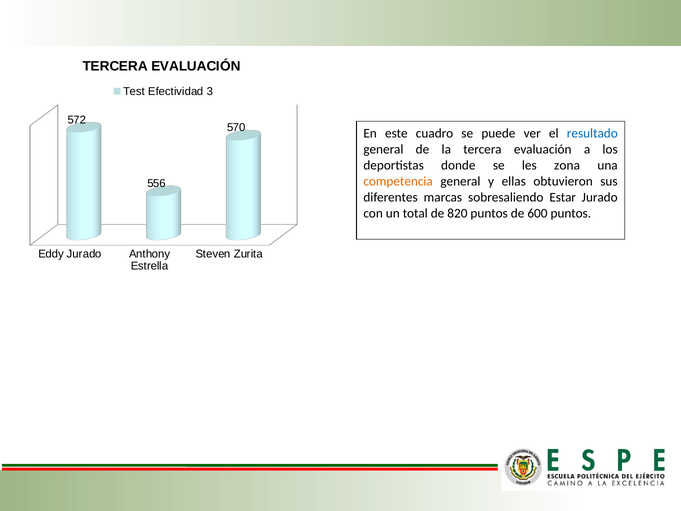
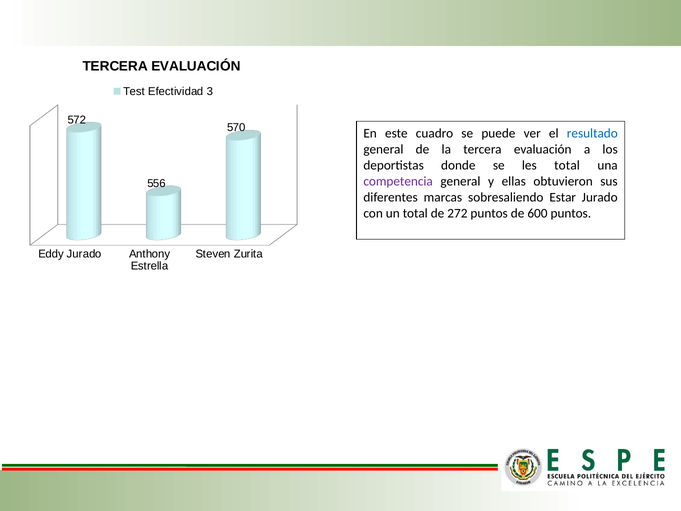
les zona: zona -> total (567, 165)
competencia colour: orange -> purple (398, 181)
820: 820 -> 272 (457, 213)
